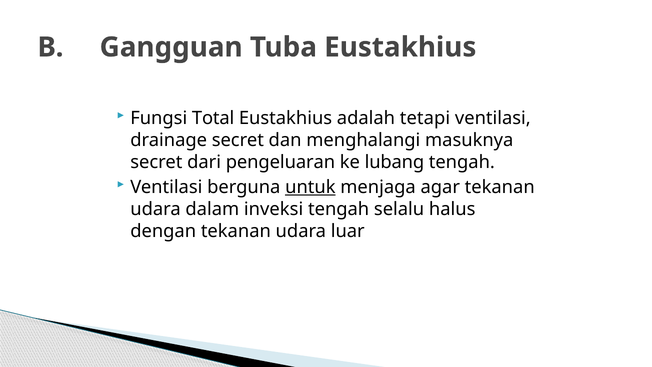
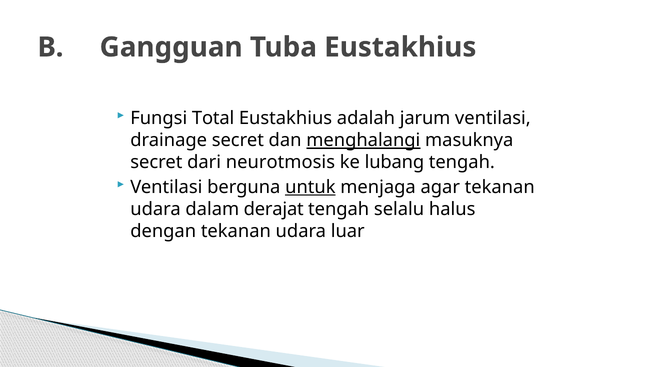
tetapi: tetapi -> jarum (425, 118)
menghalangi underline: none -> present (363, 140)
pengeluaran: pengeluaran -> neurotmosis (280, 162)
inveksi: inveksi -> derajat (274, 209)
